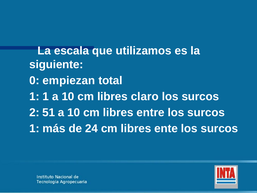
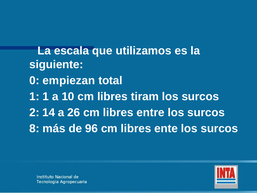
claro: claro -> tiram (145, 96)
51: 51 -> 14 (49, 112)
10: 10 -> 26 (74, 112)
1: 1 -> 8 (34, 128)
24: 24 -> 96 (91, 128)
